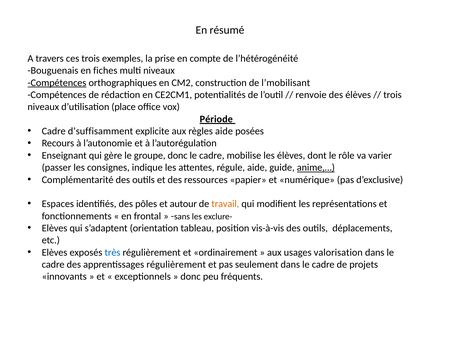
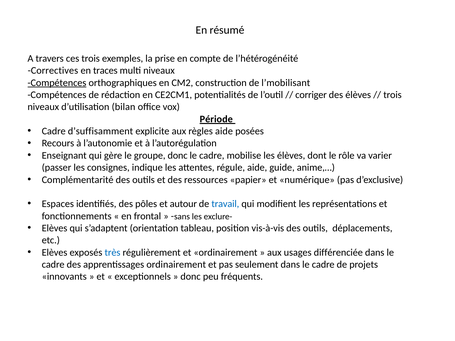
Bouguenais: Bouguenais -> Correctives (53, 71)
fiches: fiches -> traces (105, 71)
renvoie: renvoie -> corriger (311, 95)
place: place -> bilan (124, 107)
anime,… underline: present -> none (316, 168)
travail colour: orange -> blue (225, 204)
valorisation: valorisation -> différenciée (338, 253)
apprentissages régulièrement: régulièrement -> ordinairement (176, 265)
